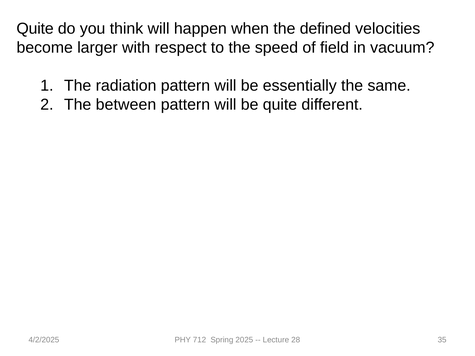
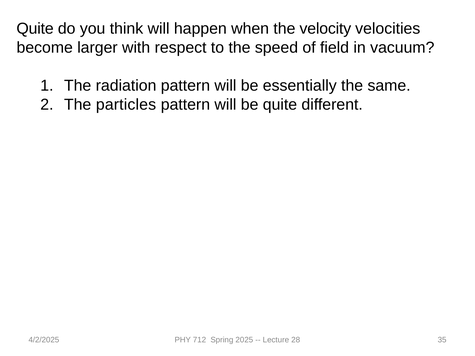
defined: defined -> velocity (325, 29)
between: between -> particles (126, 105)
